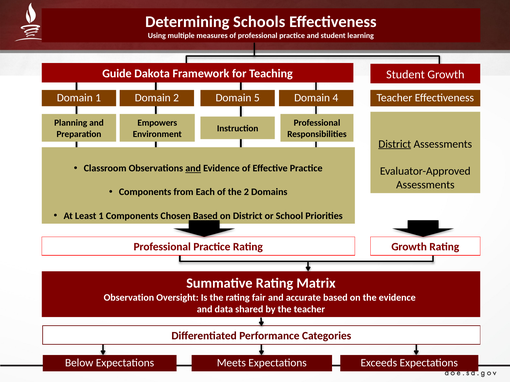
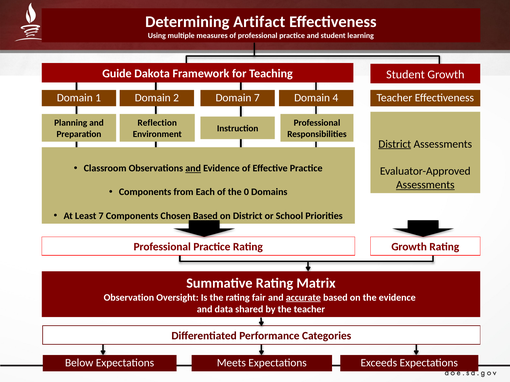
Schools: Schools -> Artifact (259, 22)
Domain 5: 5 -> 7 (257, 98)
Empowers: Empowers -> Reflection (157, 123)
Assessments underline: none -> present (425, 185)
the 2: 2 -> 0 (246, 192)
Least 1: 1 -> 7 (101, 216)
accurate underline: none -> present (303, 298)
